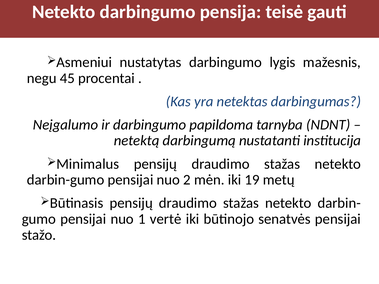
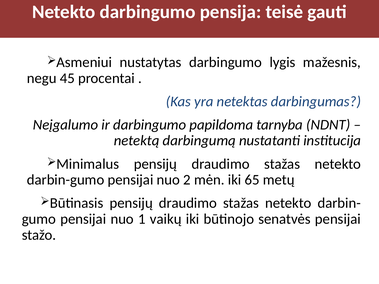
19: 19 -> 65 (252, 180)
vertė: vertė -> vaikų (166, 219)
